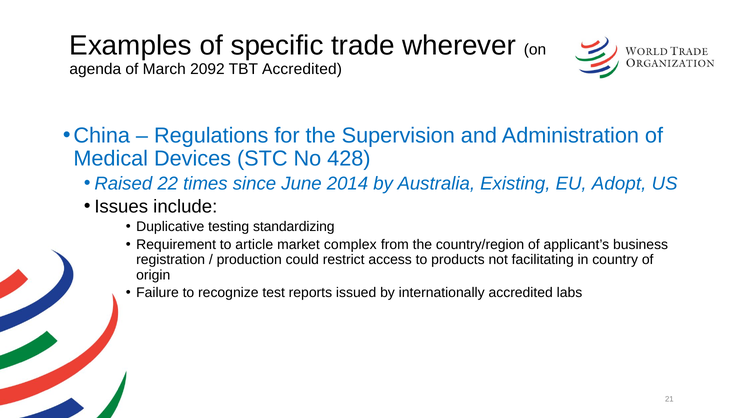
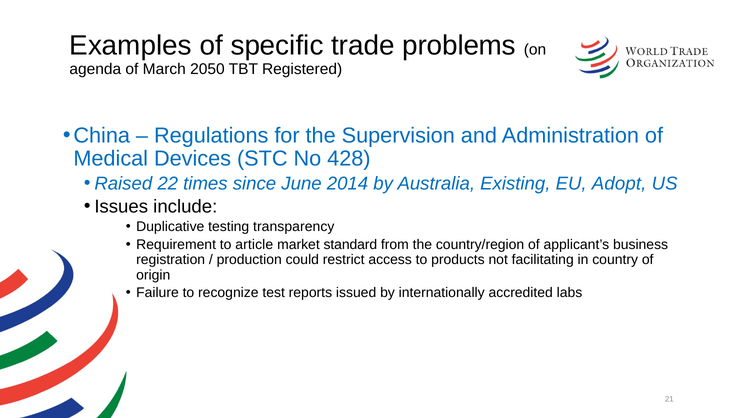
wherever: wherever -> problems (459, 46)
2092: 2092 -> 2050 (207, 69)
TBT Accredited: Accredited -> Registered (302, 69)
standardizing: standardizing -> transparency (294, 227)
complex: complex -> standard (350, 245)
